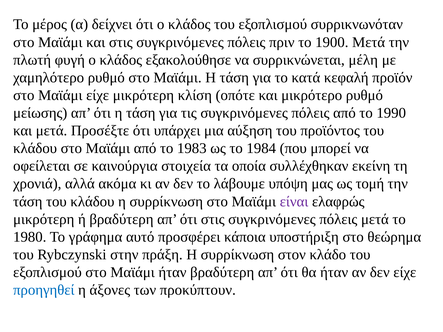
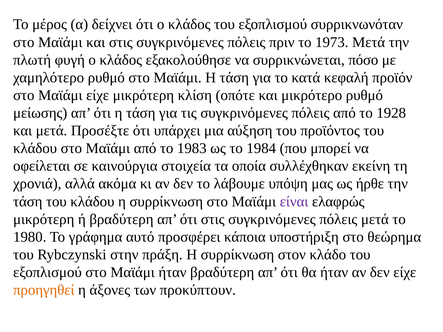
1900: 1900 -> 1973 (332, 42)
μέλη: μέλη -> πόσο (363, 60)
1990: 1990 -> 1928 (391, 113)
τομή: τομή -> ήρθε (370, 184)
προηγηθεί colour: blue -> orange (44, 290)
